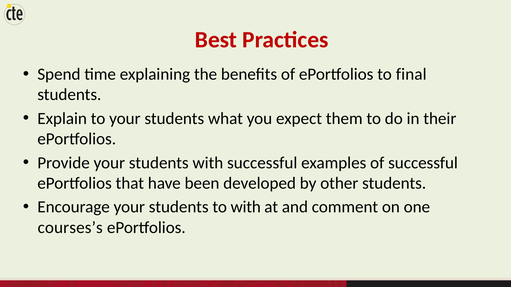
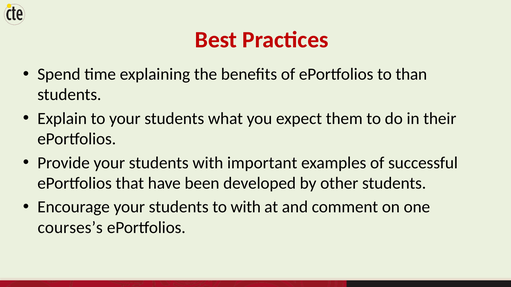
final: final -> than (411, 74)
with successful: successful -> important (262, 163)
